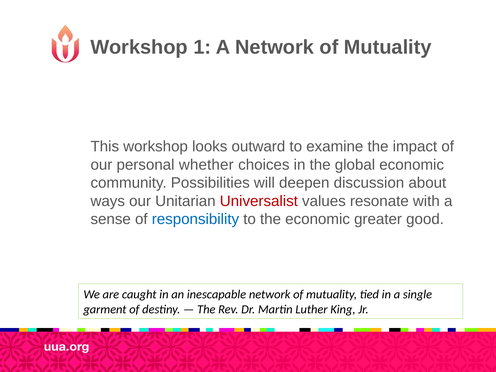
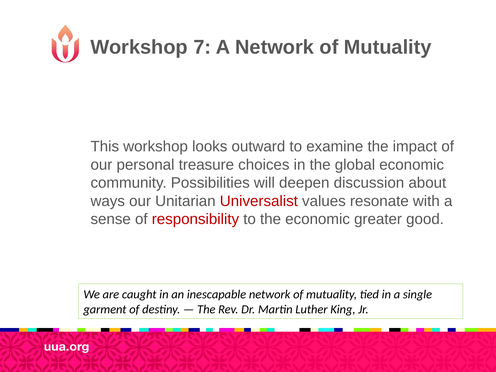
1: 1 -> 7 (202, 47)
whether: whether -> treasure (206, 165)
responsibility colour: blue -> red (195, 219)
